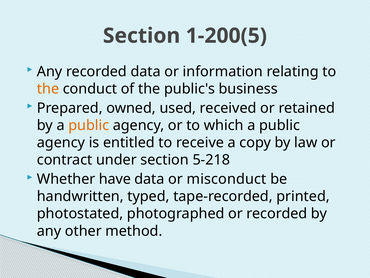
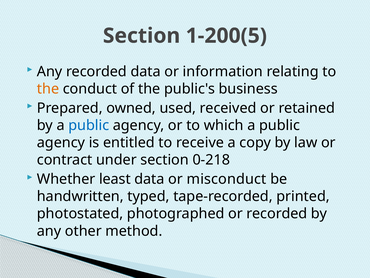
public colour: orange -> blue (89, 125)
5-218: 5-218 -> 0-218 (211, 160)
have: have -> least (115, 179)
